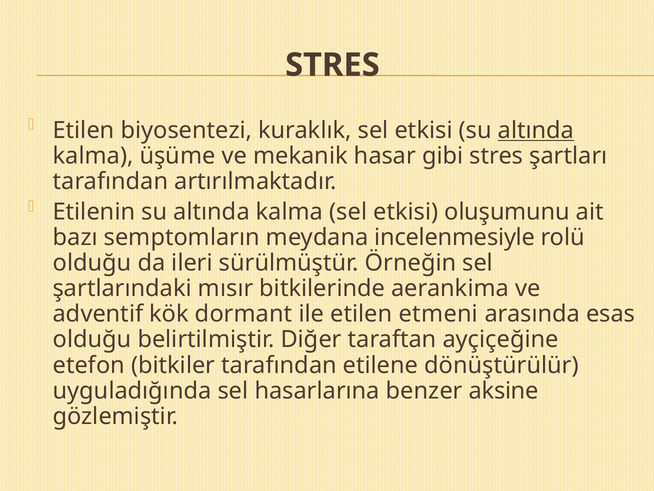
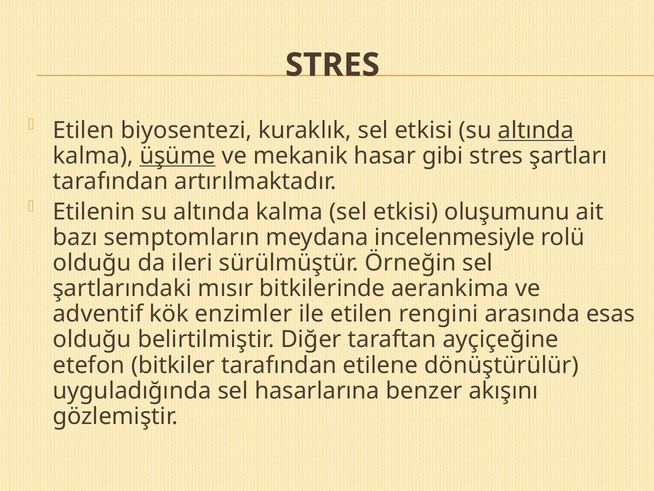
üşüme underline: none -> present (178, 156)
dormant: dormant -> enzimler (244, 314)
etmeni: etmeni -> rengini (438, 314)
aksine: aksine -> akışını (504, 390)
